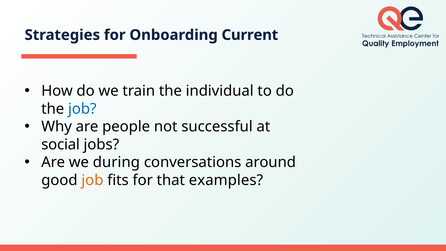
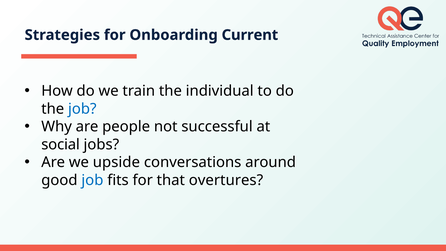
during: during -> upside (116, 162)
job colour: orange -> blue (92, 180)
examples: examples -> overtures (226, 180)
